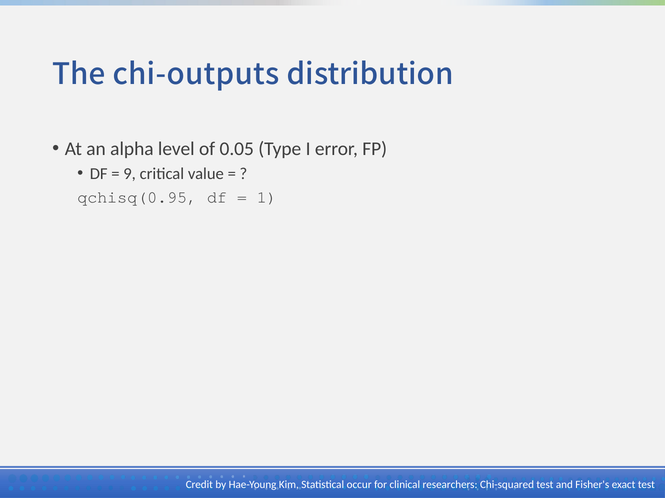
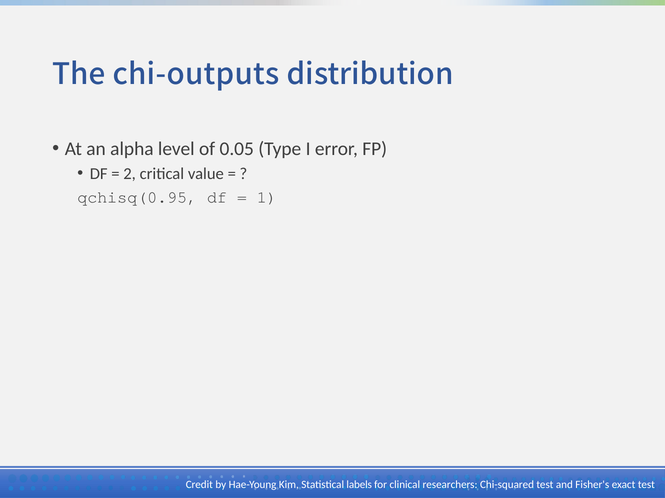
9: 9 -> 2 (130, 174)
occur: occur -> labels (359, 485)
